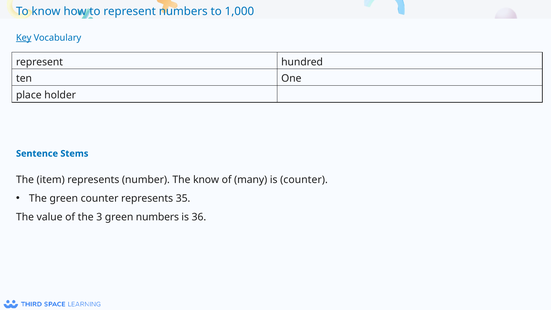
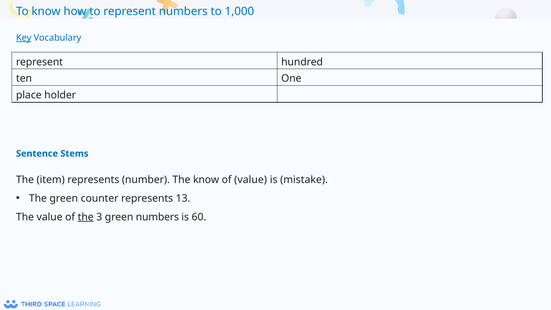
of many: many -> value (251, 180)
is counter: counter -> mistake (304, 180)
35: 35 -> 13 (183, 198)
the underline: none -> present (86, 217)
36: 36 -> 60 (199, 217)
